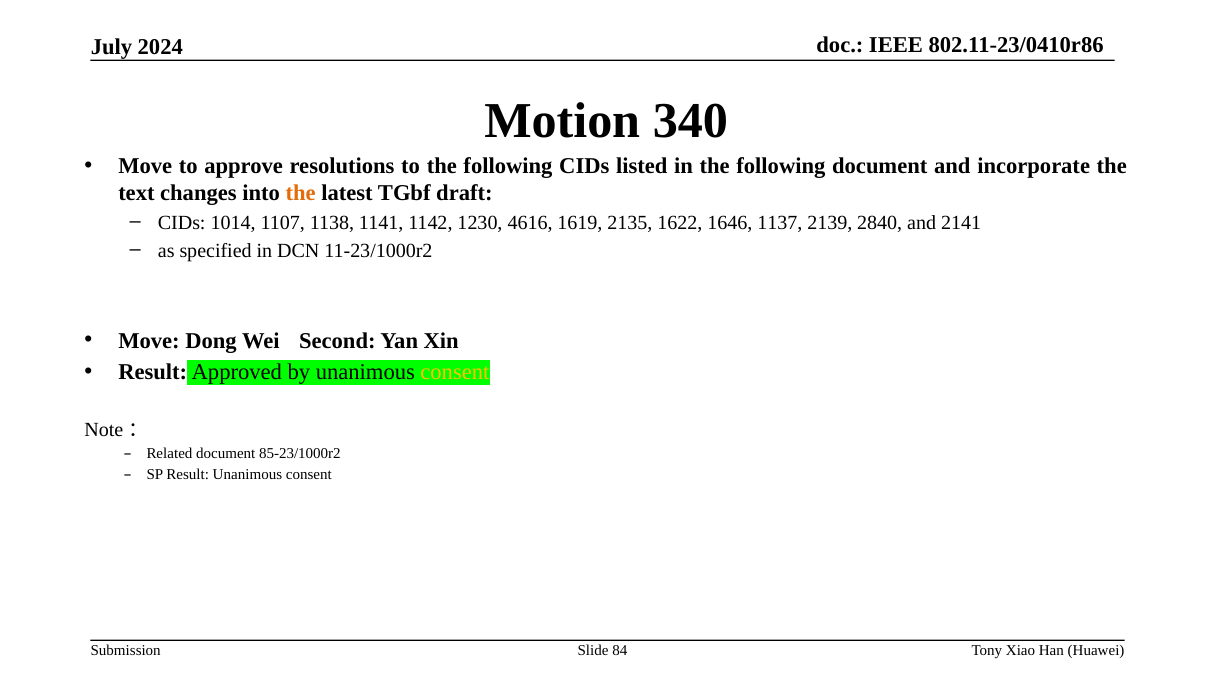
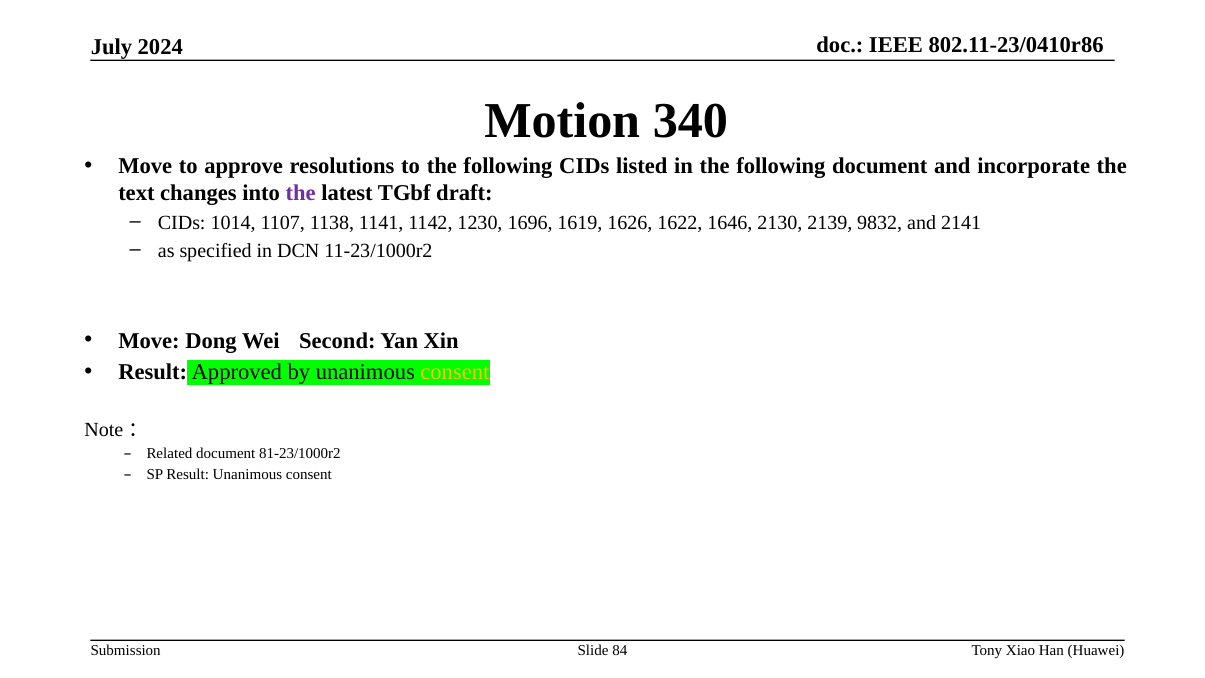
the colour: orange -> purple (301, 193)
4616: 4616 -> 1696 (530, 222)
2135: 2135 -> 1626 (630, 222)
1137: 1137 -> 2130 (780, 222)
2840: 2840 -> 9832 (880, 222)
85-23/1000r2: 85-23/1000r2 -> 81-23/1000r2 (300, 453)
